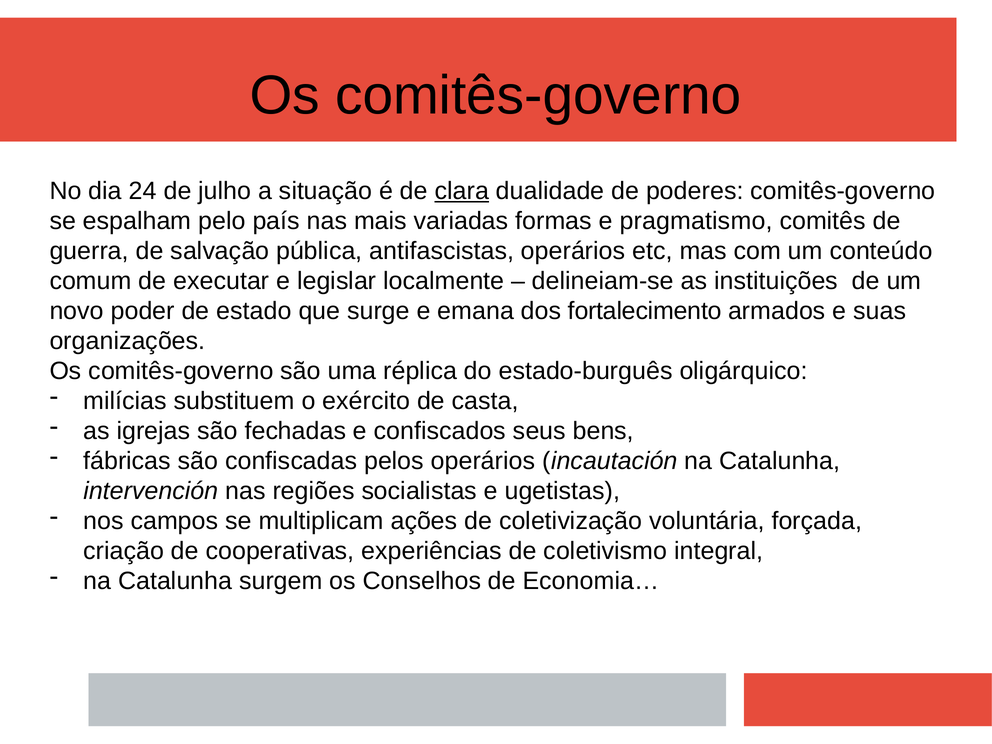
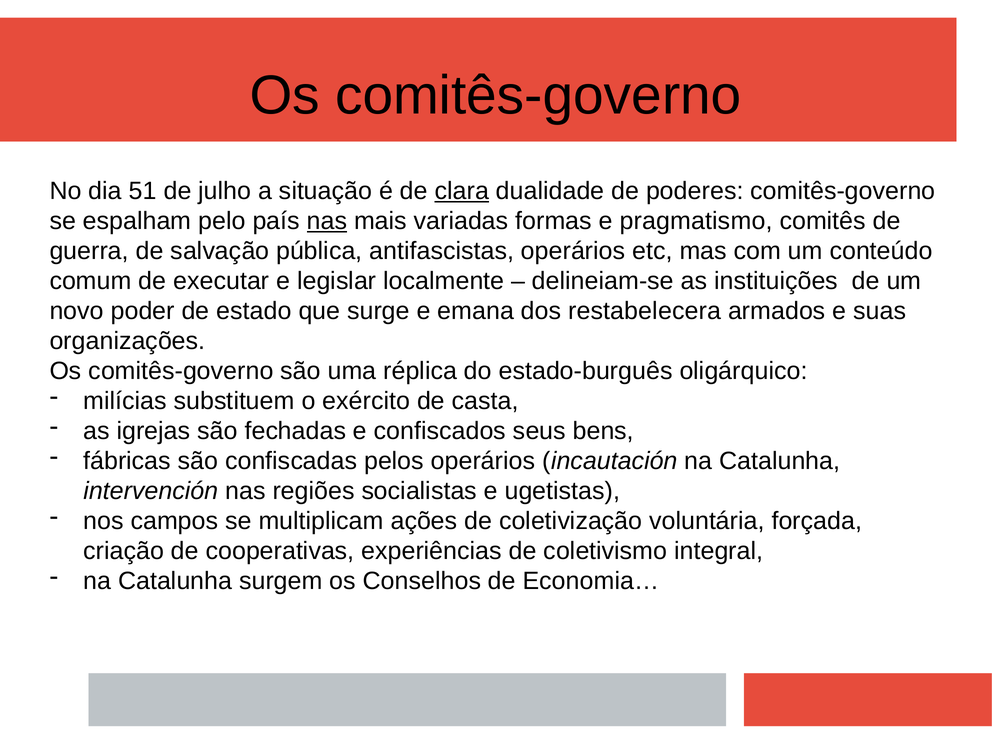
24: 24 -> 51 (143, 191)
nas underline: none -> present (327, 221)
fortalecimento: fortalecimento -> restabelecera (645, 311)
